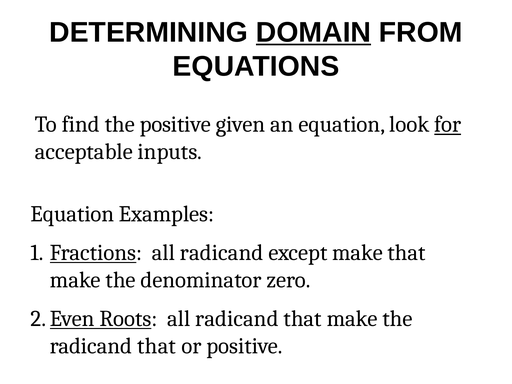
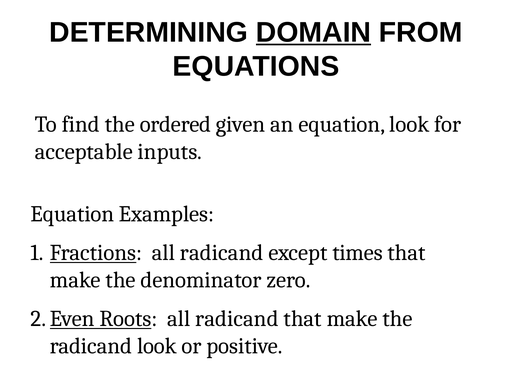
the positive: positive -> ordered (175, 124)
for underline: present -> none (448, 124)
except make: make -> times (358, 253)
that: that -> look (157, 346)
